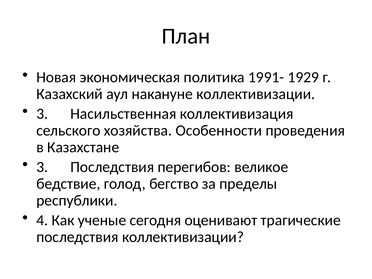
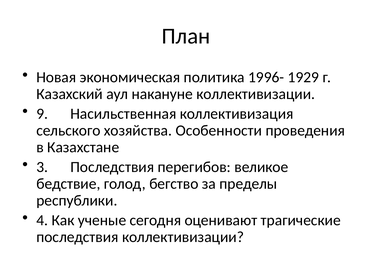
1991-: 1991- -> 1996- (266, 77)
3: 3 -> 9 (42, 114)
